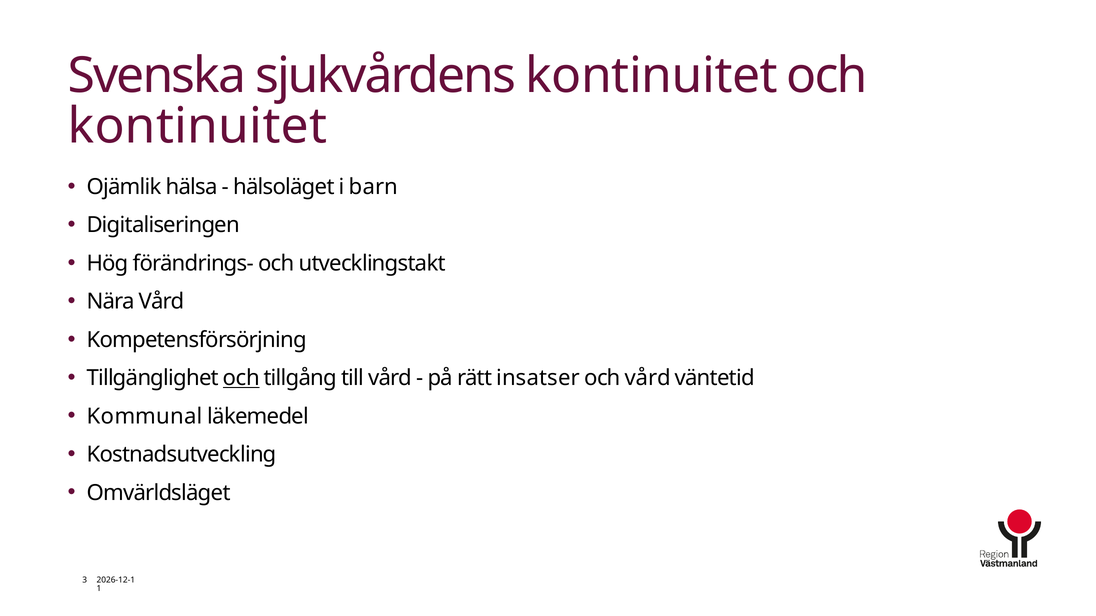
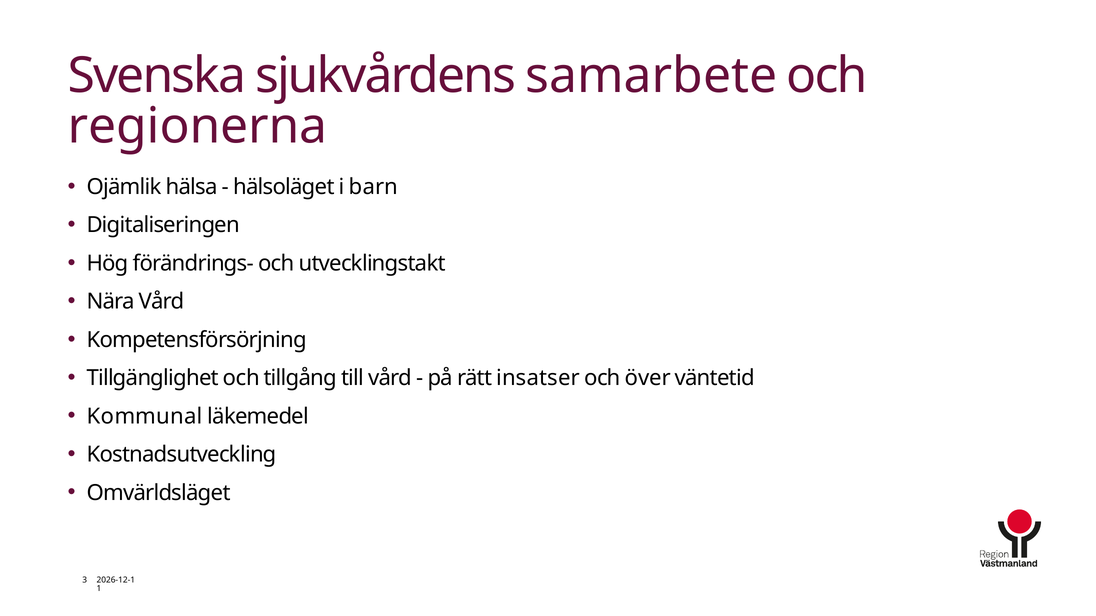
sjukvårdens kontinuitet: kontinuitet -> samarbete (651, 76)
kontinuitet: kontinuitet -> regionerna (198, 127)
och underline: present -> none (241, 378)
och vård: vård -> över (648, 378)
